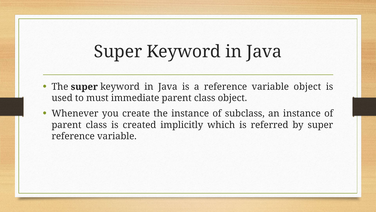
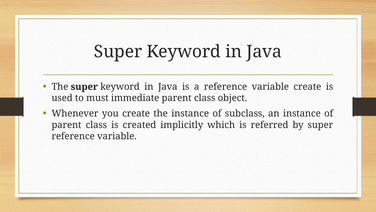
variable object: object -> create (307, 87)
